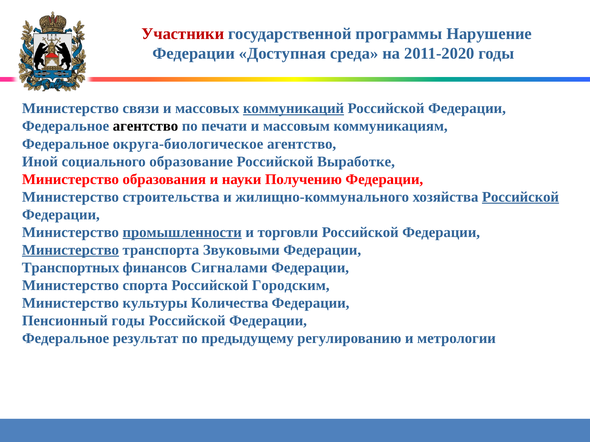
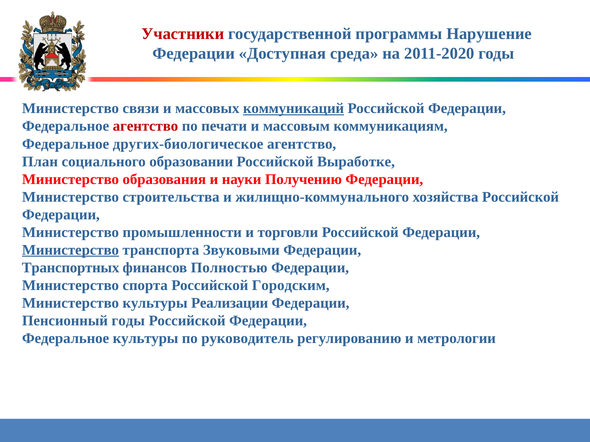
агентство colour: black -> red (145, 126)
округа-биологическое: округа-биологическое -> других-биологическое (188, 144)
Иной: Иной -> План (40, 162)
образование: образование -> образовании (191, 162)
Российской underline: present -> none (521, 197)
промышленности underline: present -> none (182, 232)
Сигналами: Сигналами -> Полностью (229, 268)
Количества: Количества -> Реализации (230, 303)
Федеральное результат: результат -> культуры (146, 339)
предыдущему: предыдущему -> руководитель (247, 339)
